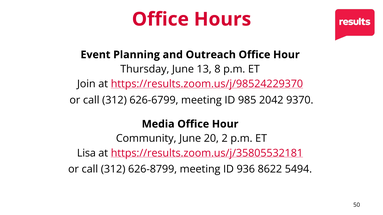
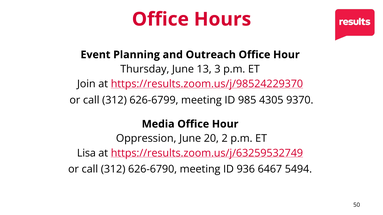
8: 8 -> 3 (217, 69)
2042: 2042 -> 4305 (271, 100)
Community: Community -> Oppression (146, 139)
https://results.zoom.us/j/35805532181: https://results.zoom.us/j/35805532181 -> https://results.zoom.us/j/63259532749 (207, 153)
626-8799: 626-8799 -> 626-6790 (153, 170)
8622: 8622 -> 6467 (270, 170)
